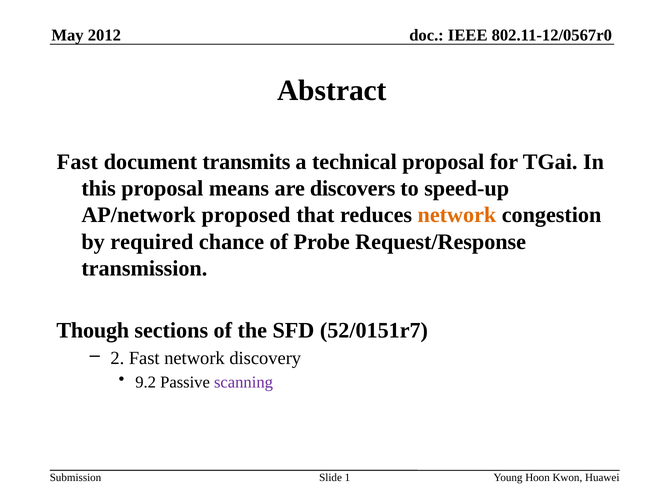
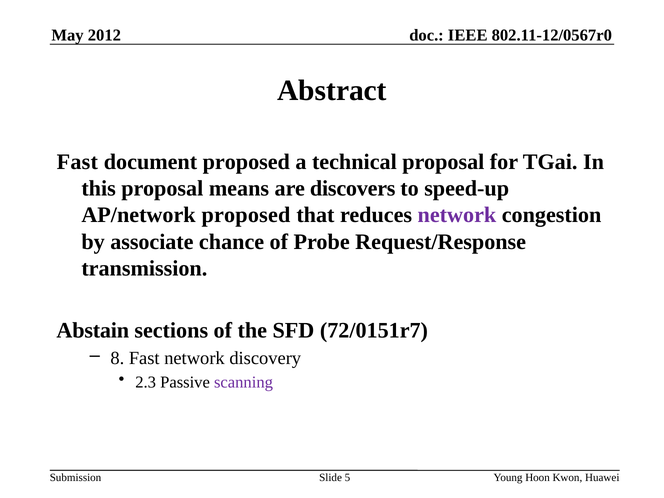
document transmits: transmits -> proposed (246, 162)
network colour: orange -> purple (457, 215)
required: required -> associate (152, 242)
Though: Though -> Abstain (93, 330)
52/0151r7: 52/0151r7 -> 72/0151r7 (374, 330)
2: 2 -> 8 (117, 358)
9.2: 9.2 -> 2.3 (146, 382)
1: 1 -> 5 (347, 478)
